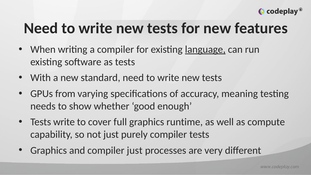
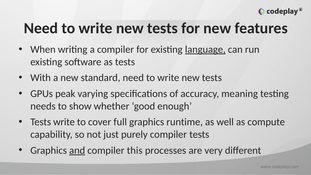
from: from -> peak (65, 94)
and underline: none -> present (77, 150)
compiler just: just -> this (135, 150)
